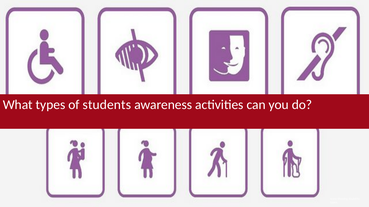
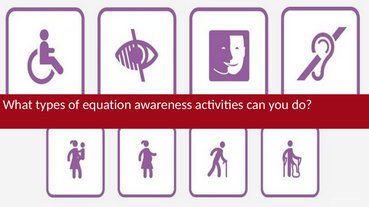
students: students -> equation (107, 105)
